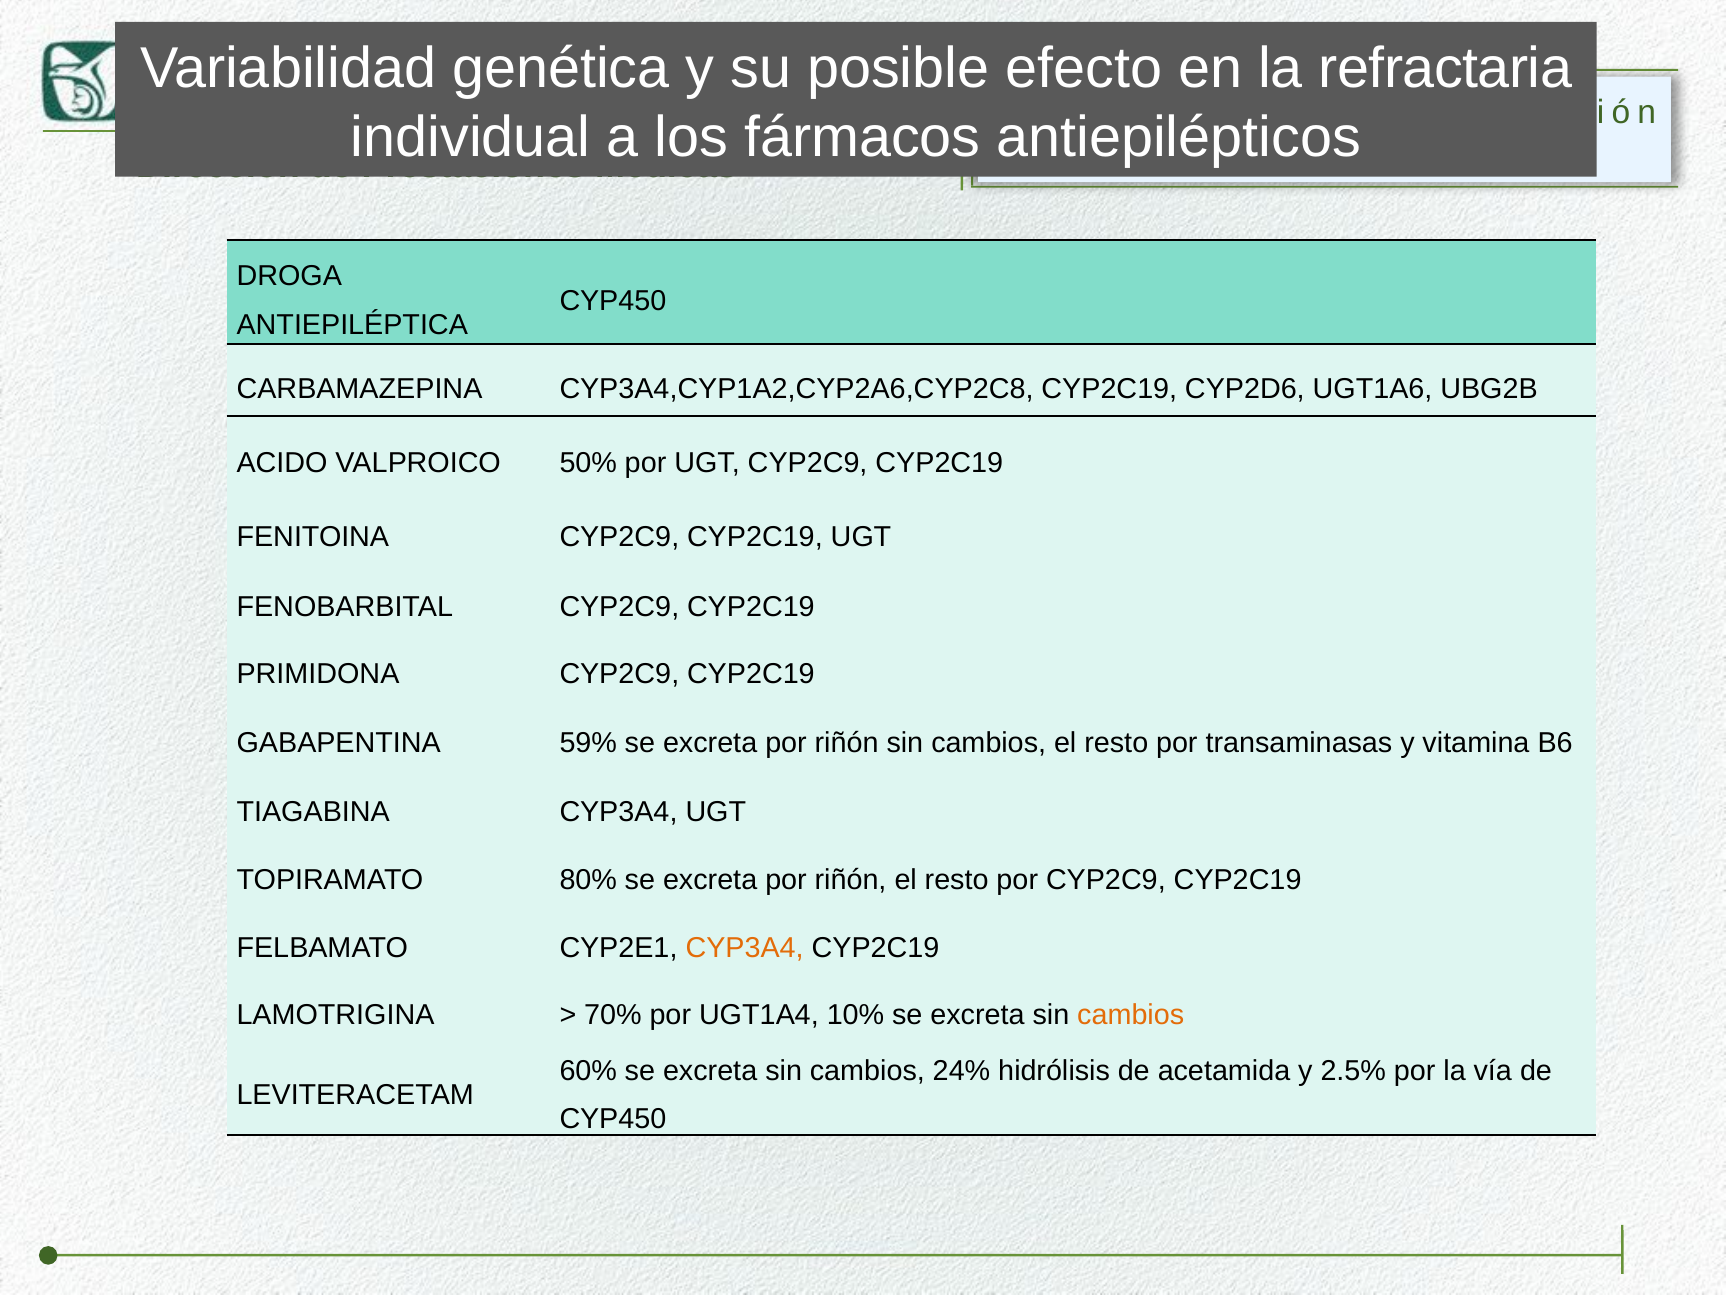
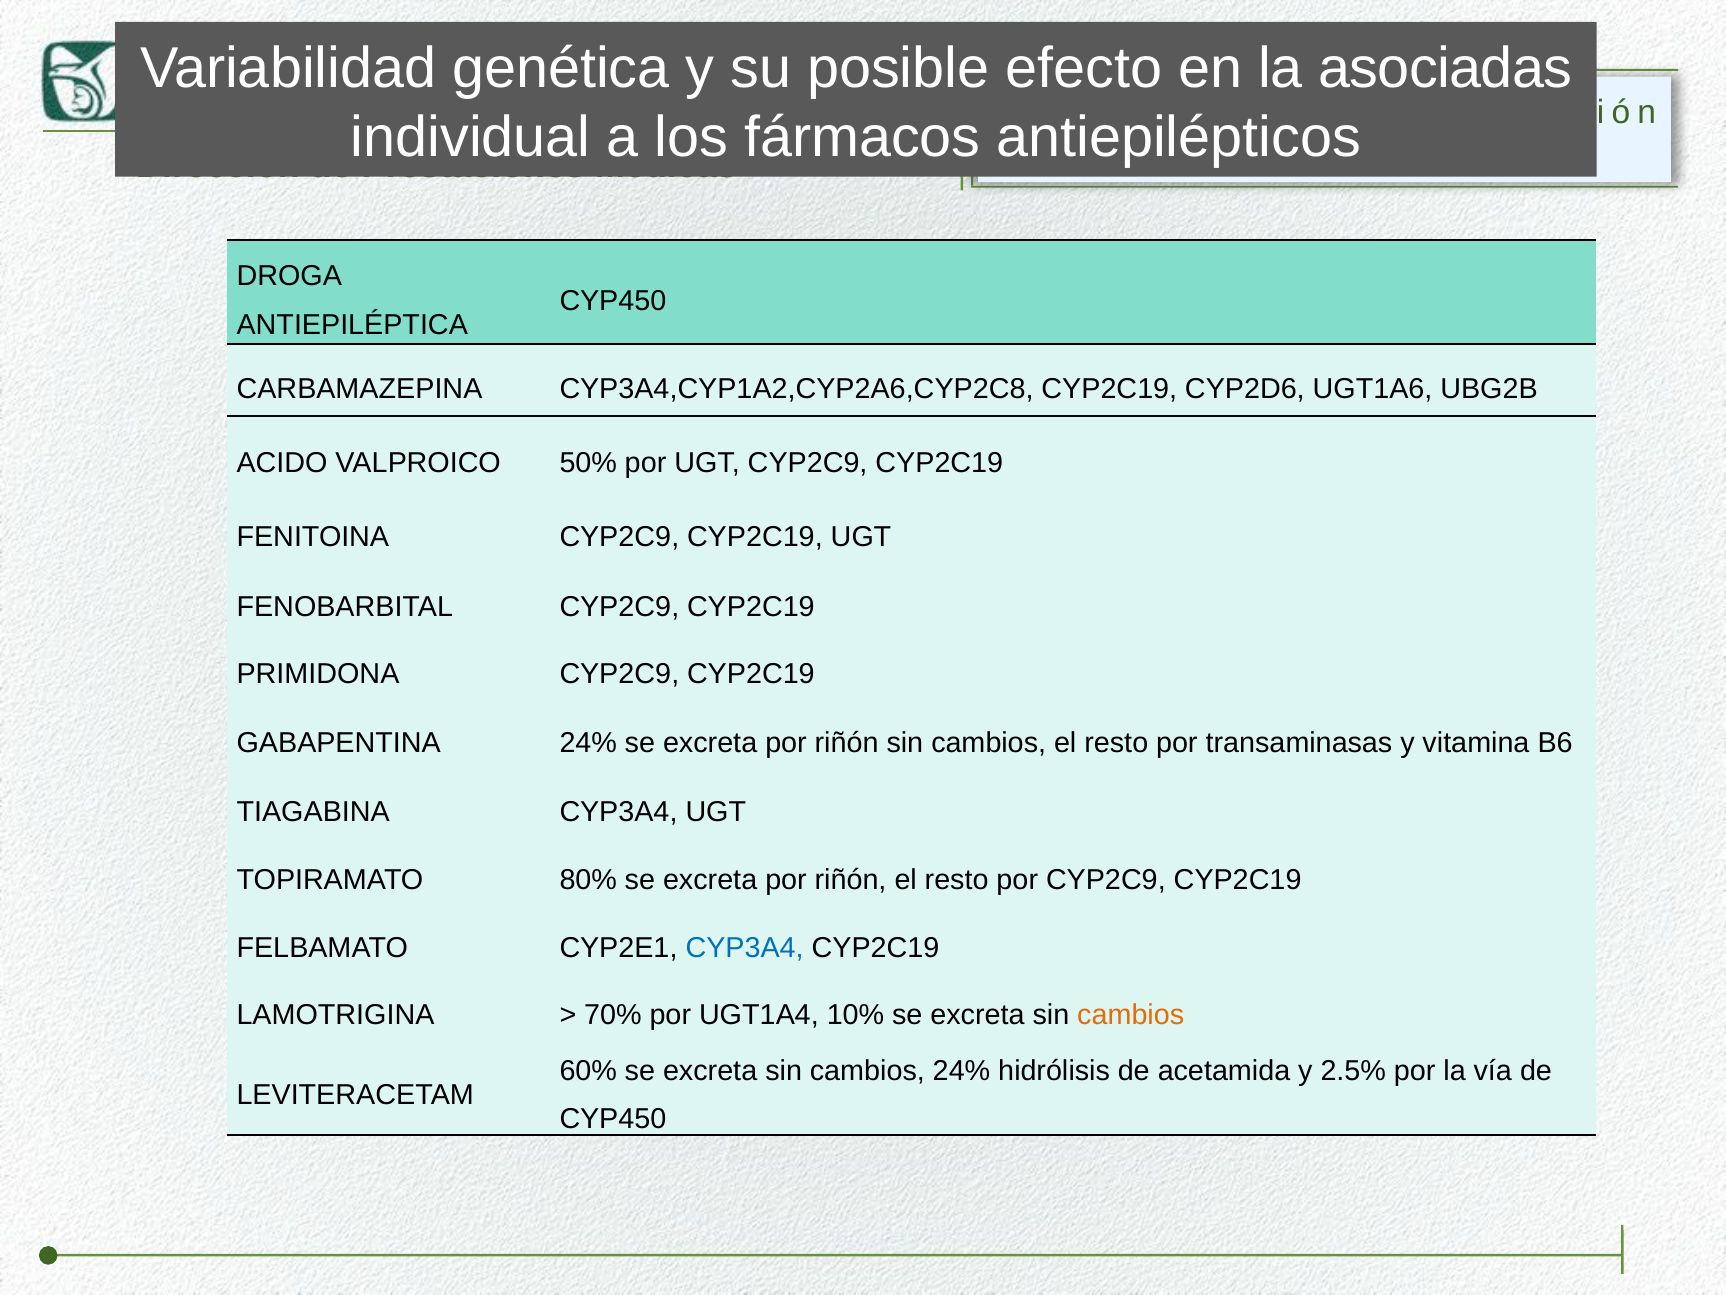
refractaria: refractaria -> asociadas (1445, 69)
GABAPENTINA 59%: 59% -> 24% (588, 743)
CYP3A4 colour: orange -> blue (745, 948)
